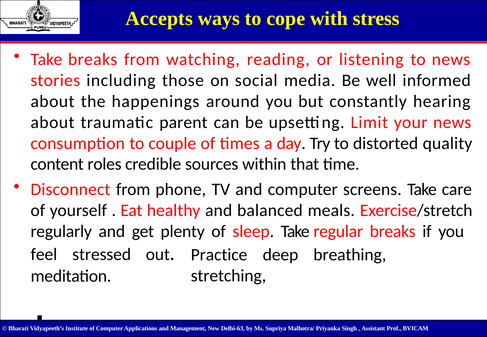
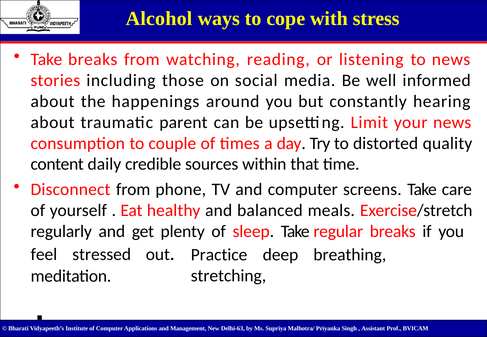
Accepts: Accepts -> Alcohol (159, 19)
roles: roles -> daily (104, 164)
